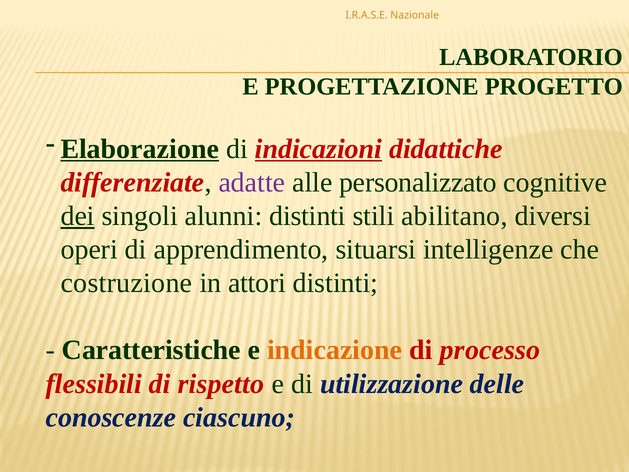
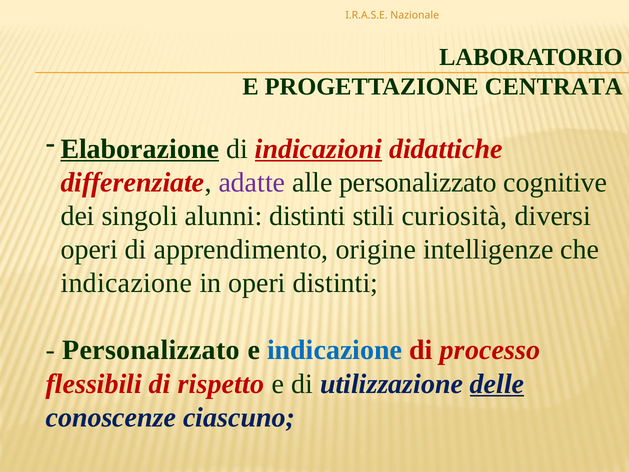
PROGETTO: PROGETTO -> CENTRATA (554, 87)
dei underline: present -> none (78, 216)
abilitano: abilitano -> curiosità (454, 216)
situarsi: situarsi -> origine (376, 249)
costruzione: costruzione -> indicazione (126, 283)
in attori: attori -> operi (257, 283)
Caratteristiche: Caratteristiche -> Personalizzato (151, 350)
indicazione colour: orange -> blue (335, 350)
delle underline: none -> present (497, 384)
